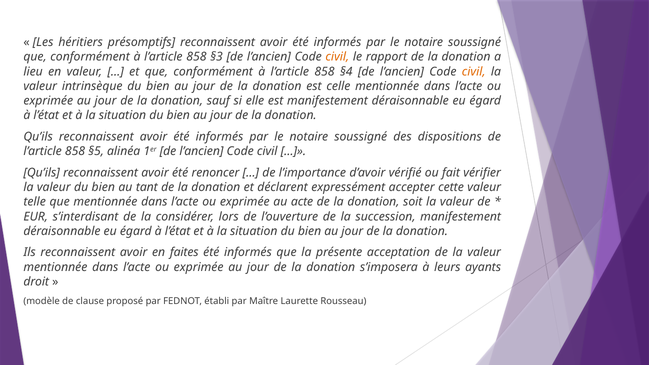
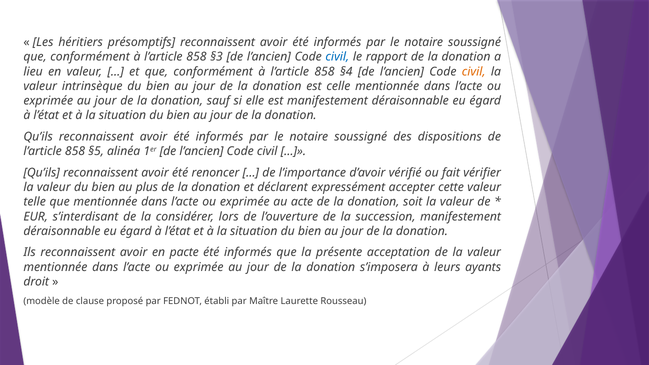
civil colour: orange -> blue (337, 57)
tant: tant -> plus (147, 187)
faites: faites -> pacte (184, 253)
